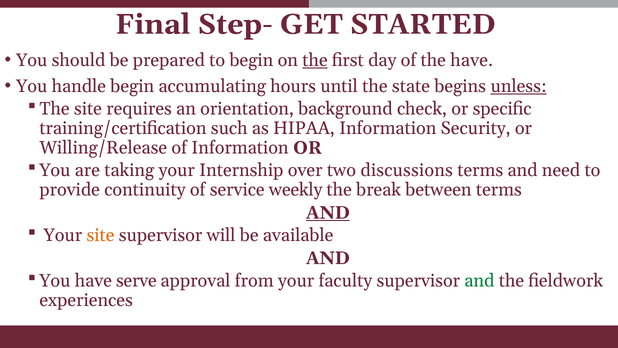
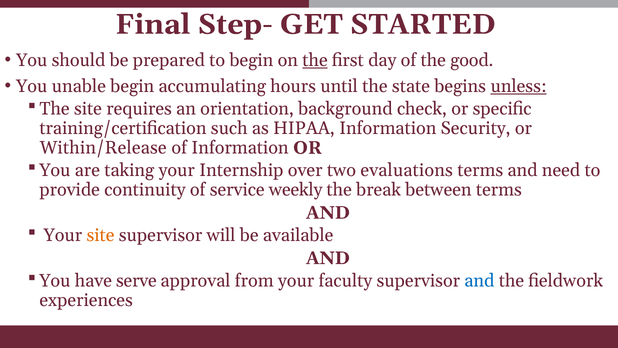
the have: have -> good (472, 60)
handle: handle -> unable (79, 86)
Willing/Release: Willing/Release -> Within/Release (103, 148)
discussions: discussions -> evaluations (407, 170)
AND underline: present -> none (328, 212)
and colour: green -> blue (479, 281)
